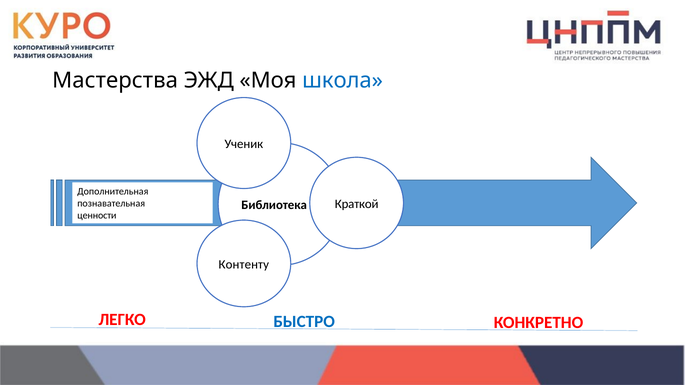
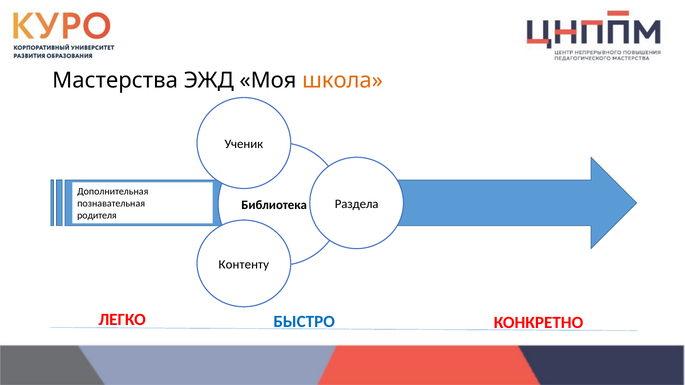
школа colour: blue -> orange (343, 81)
Краткой: Краткой -> Раздела (357, 204)
ценности: ценности -> родителя (97, 216)
